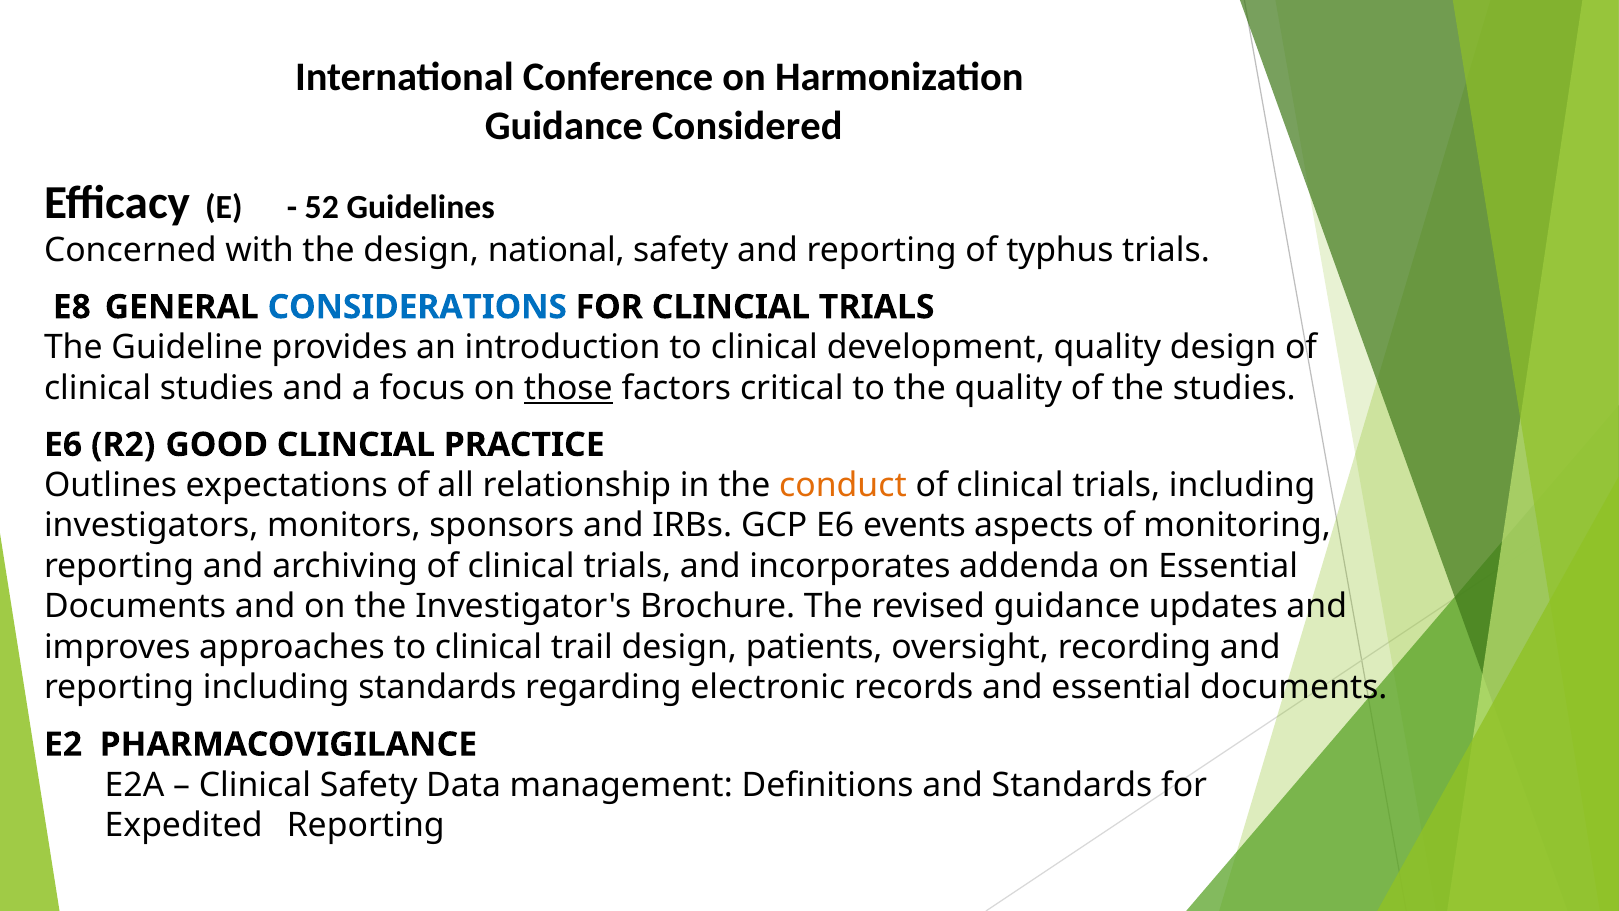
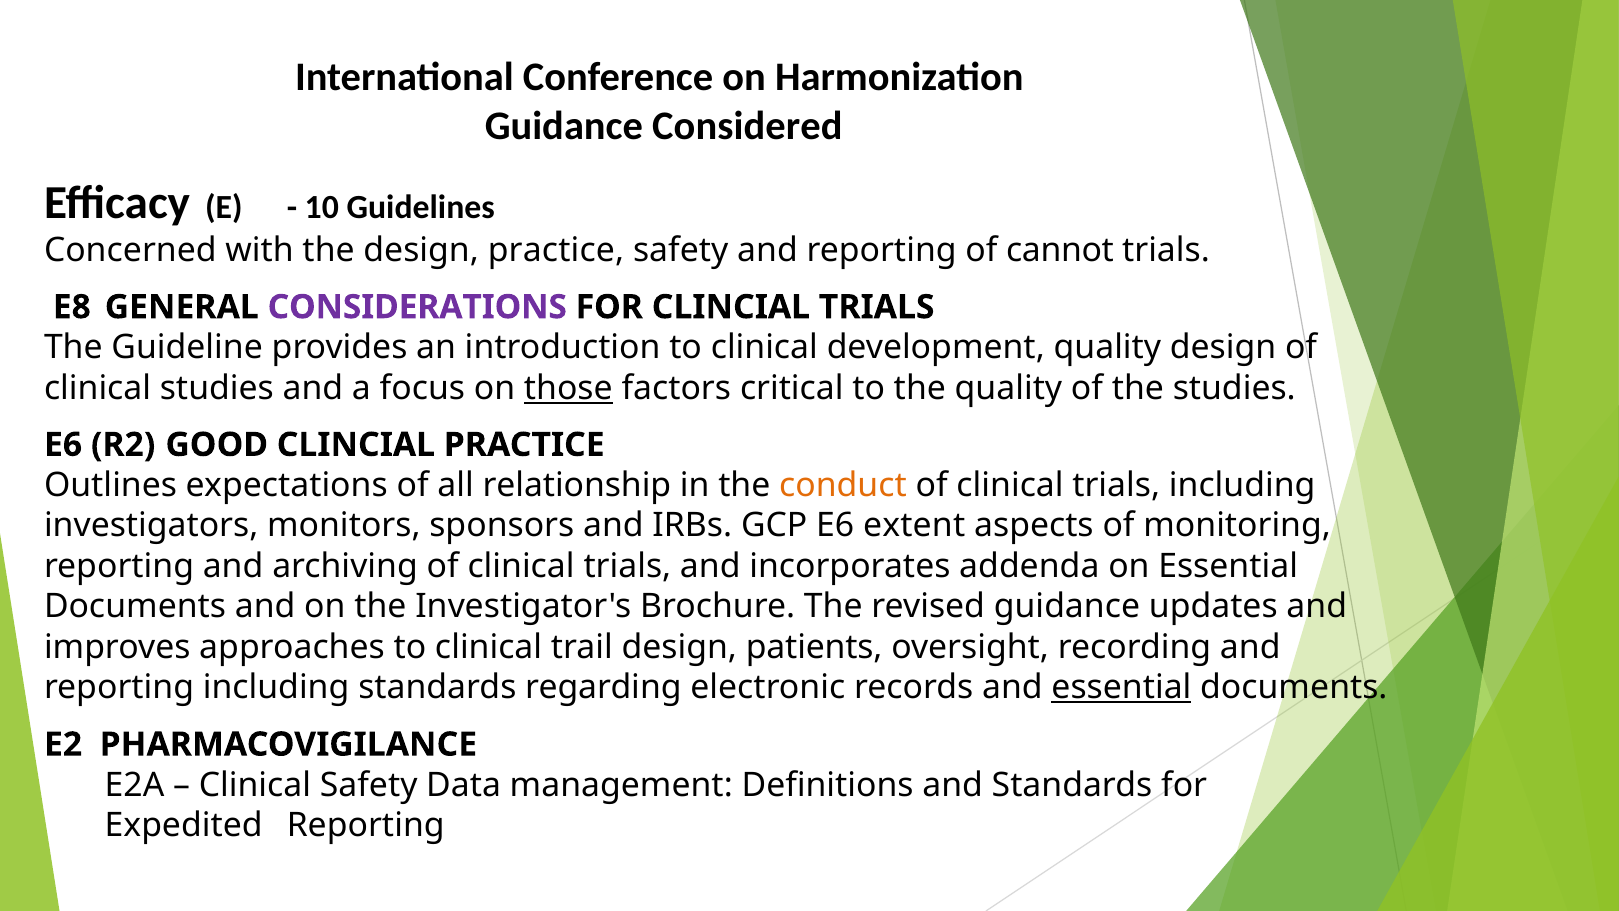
52: 52 -> 10 (322, 207)
design national: national -> practice (556, 250)
typhus: typhus -> cannot (1060, 250)
CONSIDERATIONS colour: blue -> purple (417, 307)
events: events -> extent (914, 526)
essential underline: none -> present (1121, 688)
